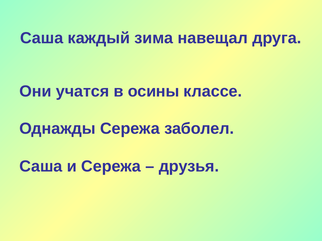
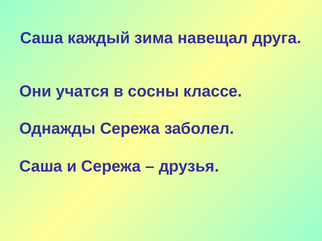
осины: осины -> сосны (153, 92)
